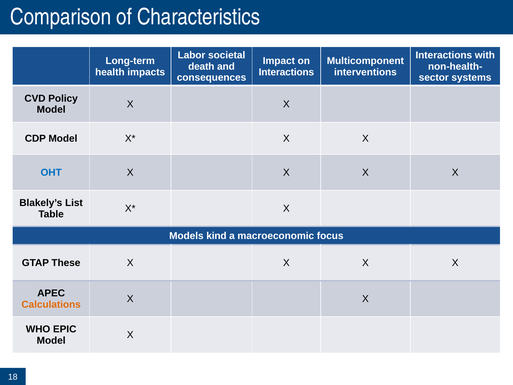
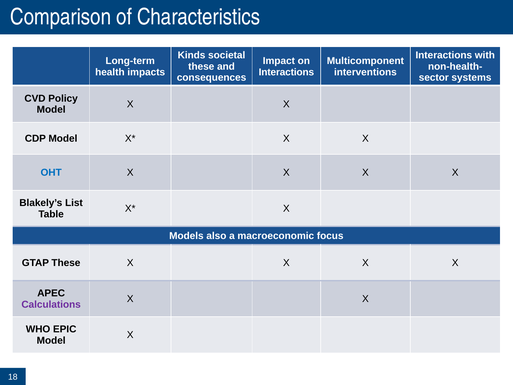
Labor: Labor -> Kinds (192, 55)
death: death -> these (201, 66)
kind: kind -> also (216, 236)
Calculations colour: orange -> purple (51, 304)
